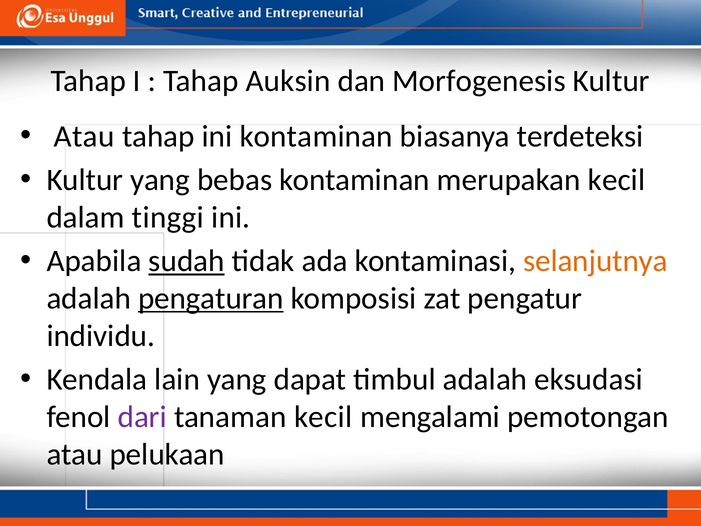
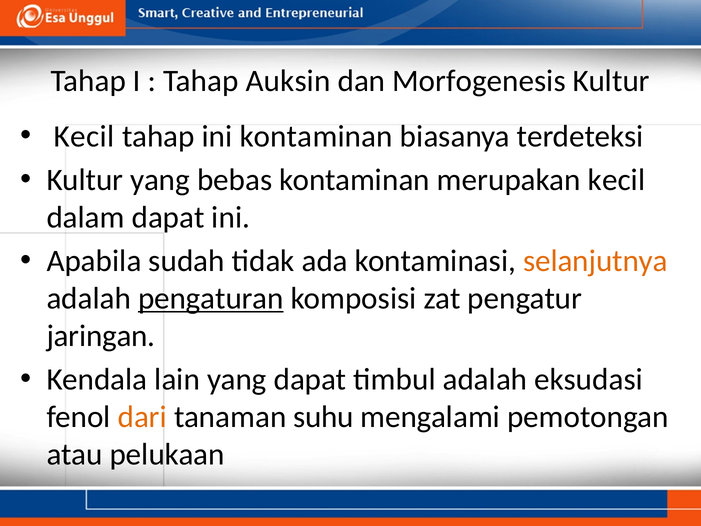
Atau: Atau -> Kecil (84, 136)
dalam tinggi: tinggi -> dapat (168, 217)
sudah underline: present -> none (187, 261)
individu: individu -> jaringan (101, 336)
dari colour: purple -> orange (142, 417)
tanaman kecil: kecil -> suhu (323, 417)
